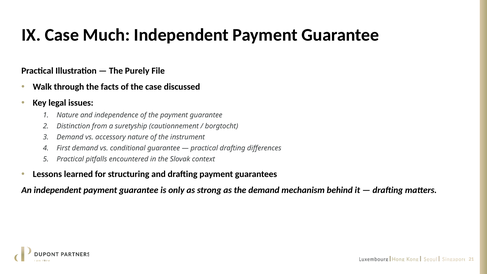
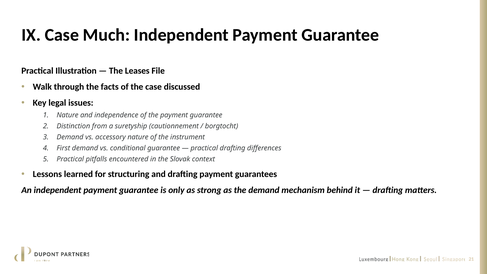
Purely: Purely -> Leases (137, 71)
